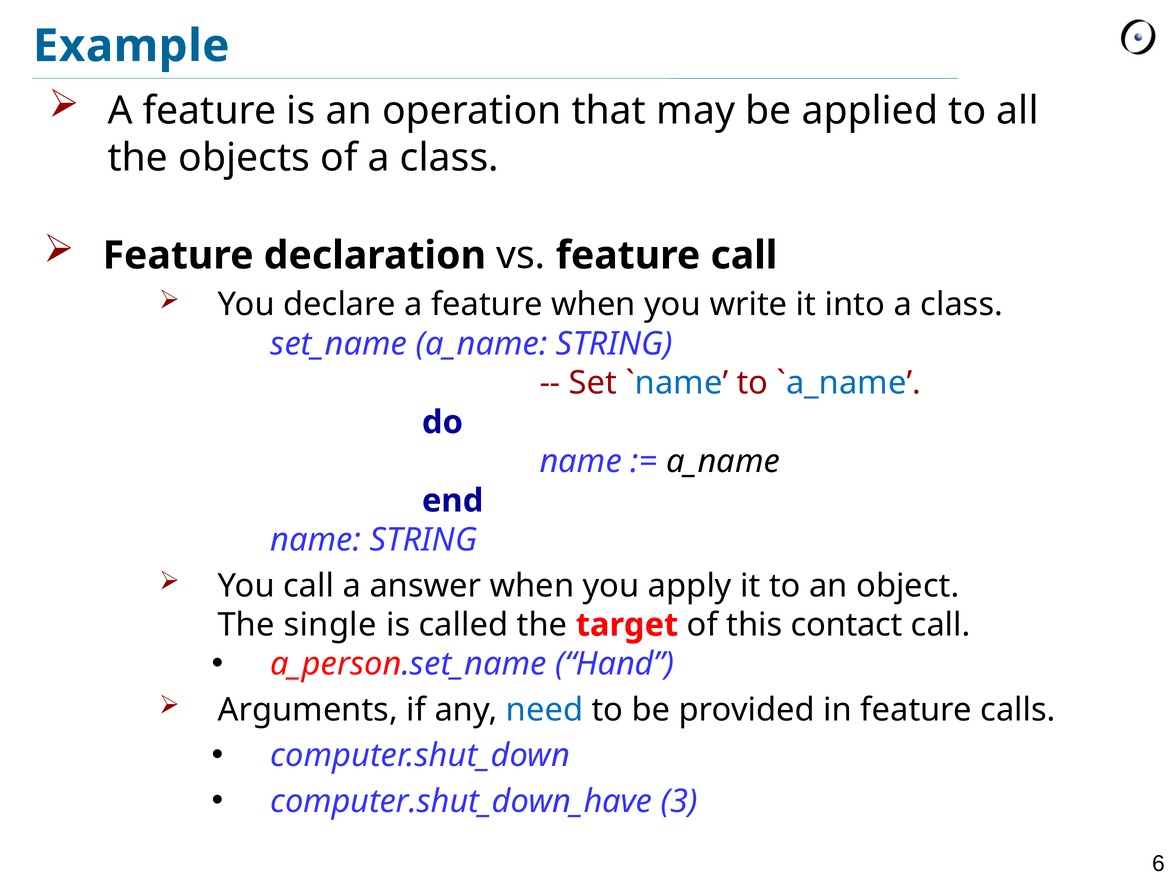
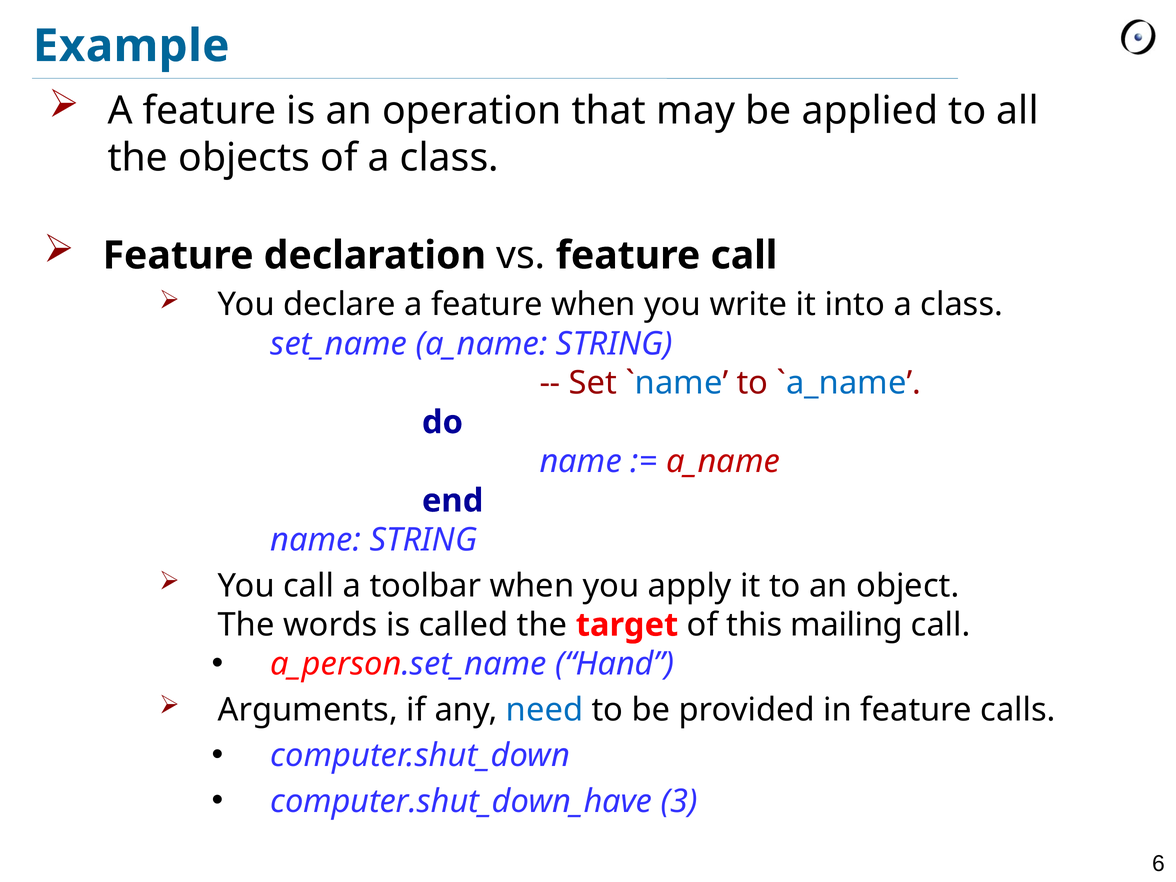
a_name colour: black -> red (723, 462)
answer: answer -> toolbar (425, 586)
single: single -> words (330, 625)
contact: contact -> mailing (847, 625)
